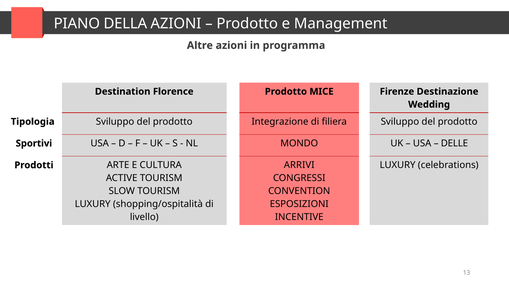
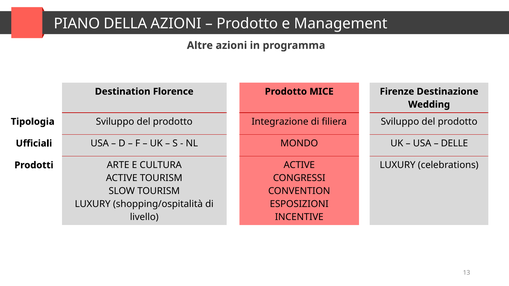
Sportivi: Sportivi -> Ufficiali (34, 144)
ARRIVI: ARRIVI -> ACTIVE (299, 165)
